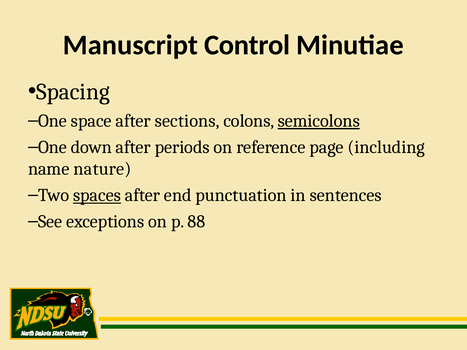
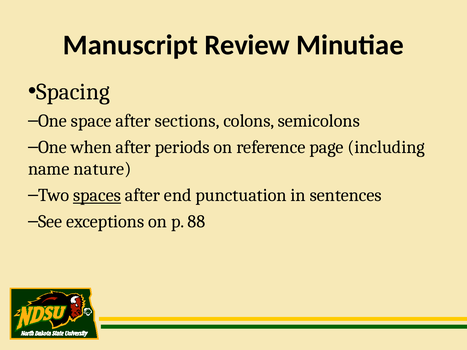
Control: Control -> Review (247, 45)
semicolons underline: present -> none (319, 121)
down: down -> when (91, 147)
